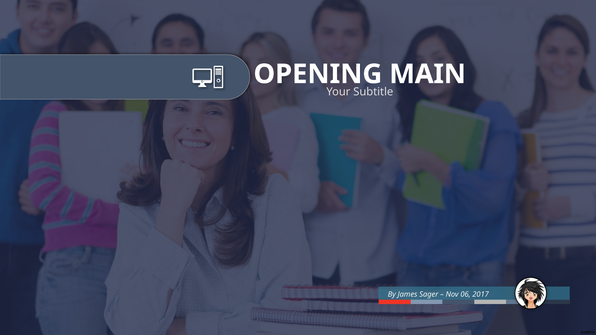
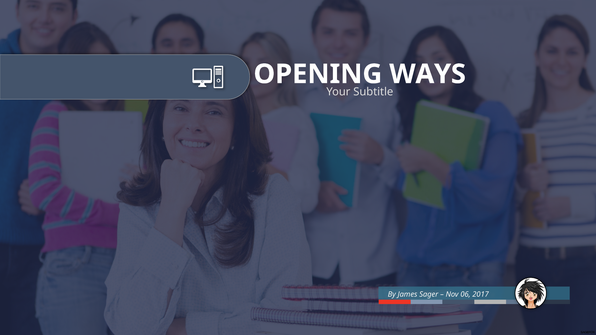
MAIN: MAIN -> WAYS (428, 74)
